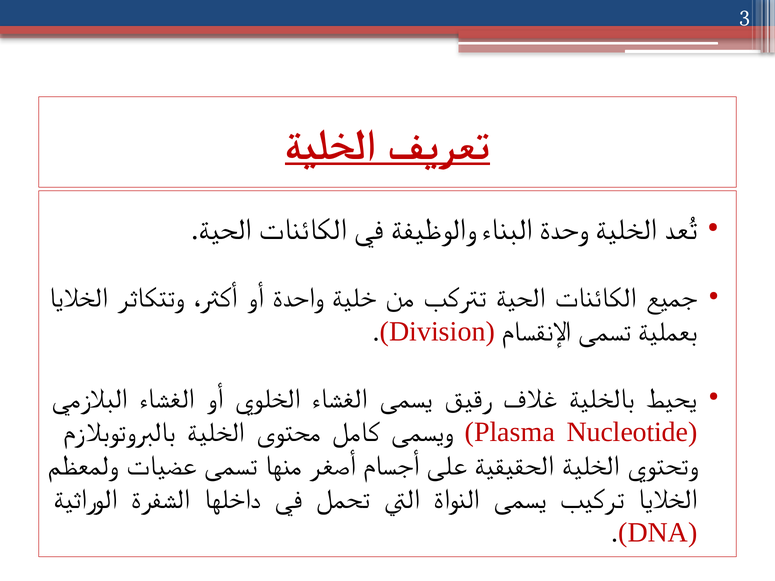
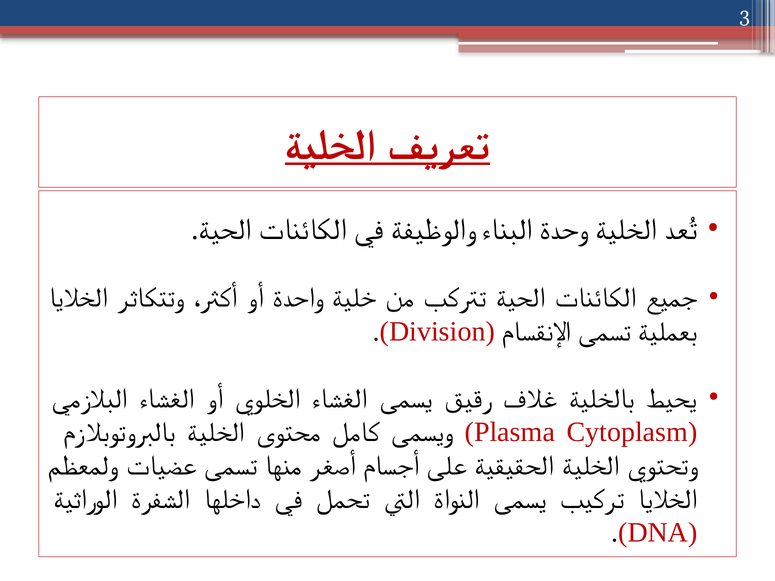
Nucleotide: Nucleotide -> Cytoplasm (627, 432)
